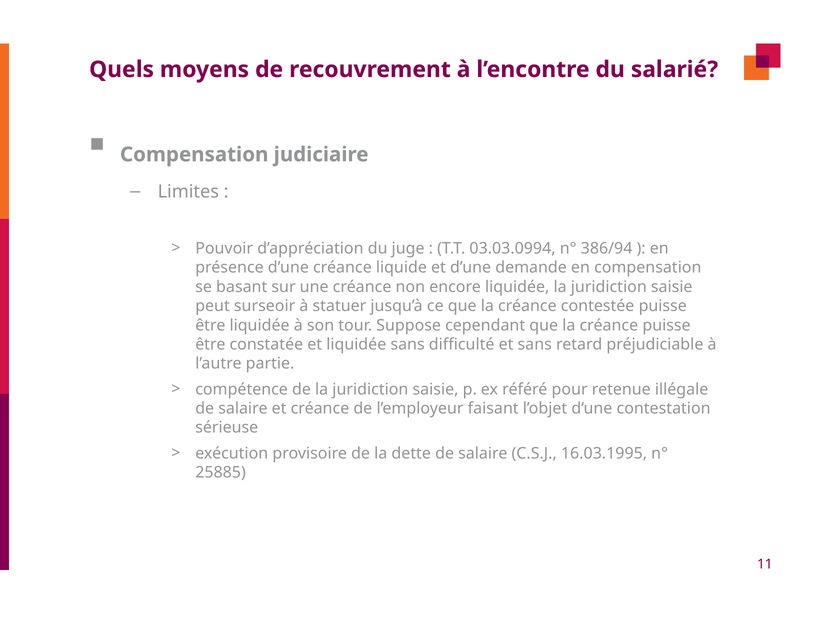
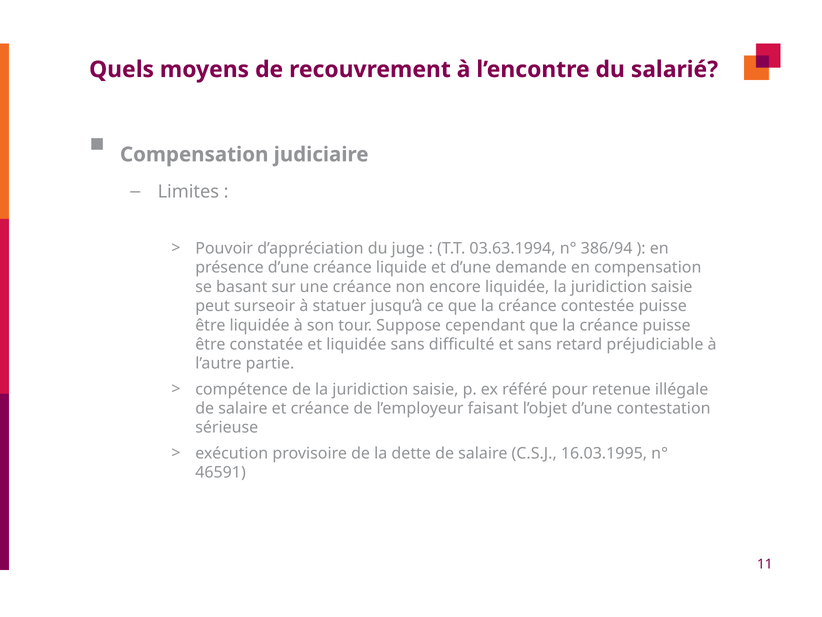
03.03.0994: 03.03.0994 -> 03.63.1994 (513, 248)
25885: 25885 -> 46591 (221, 472)
